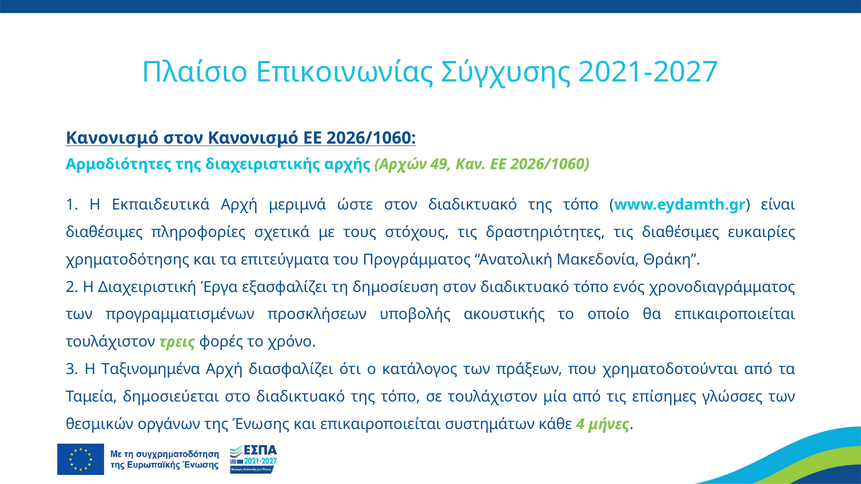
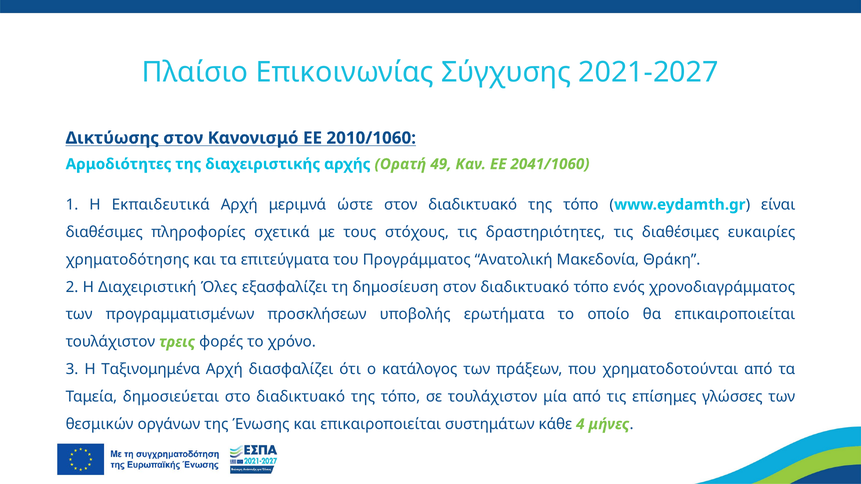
Κανονισμό: Κανονισμό -> Δικτύωσης (112, 138)
Κανονισμό ΕΕ 2026/1060: 2026/1060 -> 2010/1060 (371, 138)
Αρχών: Αρχών -> Ορατή (400, 164)
Καν ΕΕ 2026/1060: 2026/1060 -> 2041/1060 (550, 164)
Έργα: Έργα -> Όλες (219, 287)
ακουστικής: ακουστικής -> ερωτήματα (504, 315)
